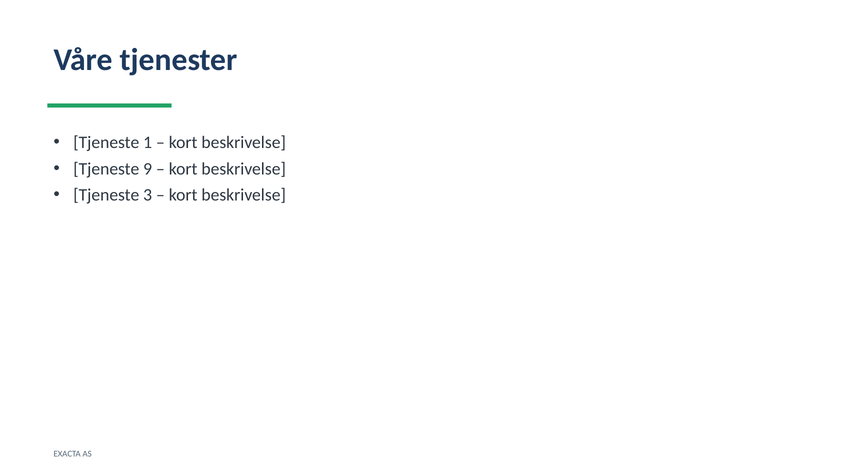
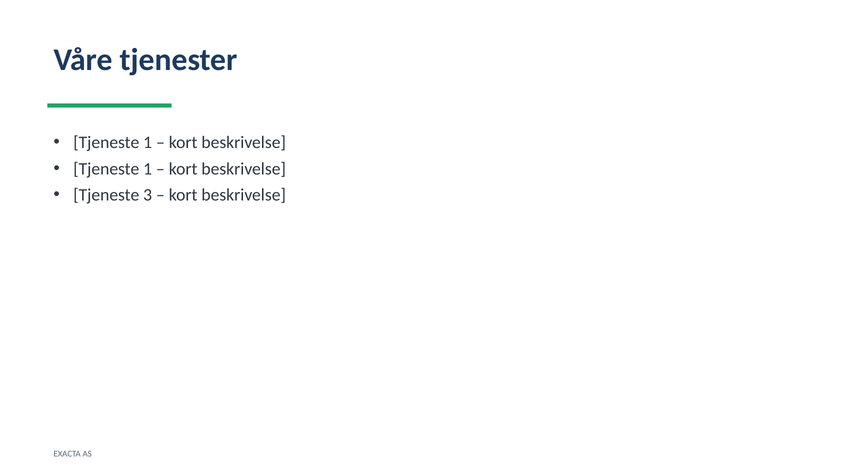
9: 9 -> 1 (148, 169)
